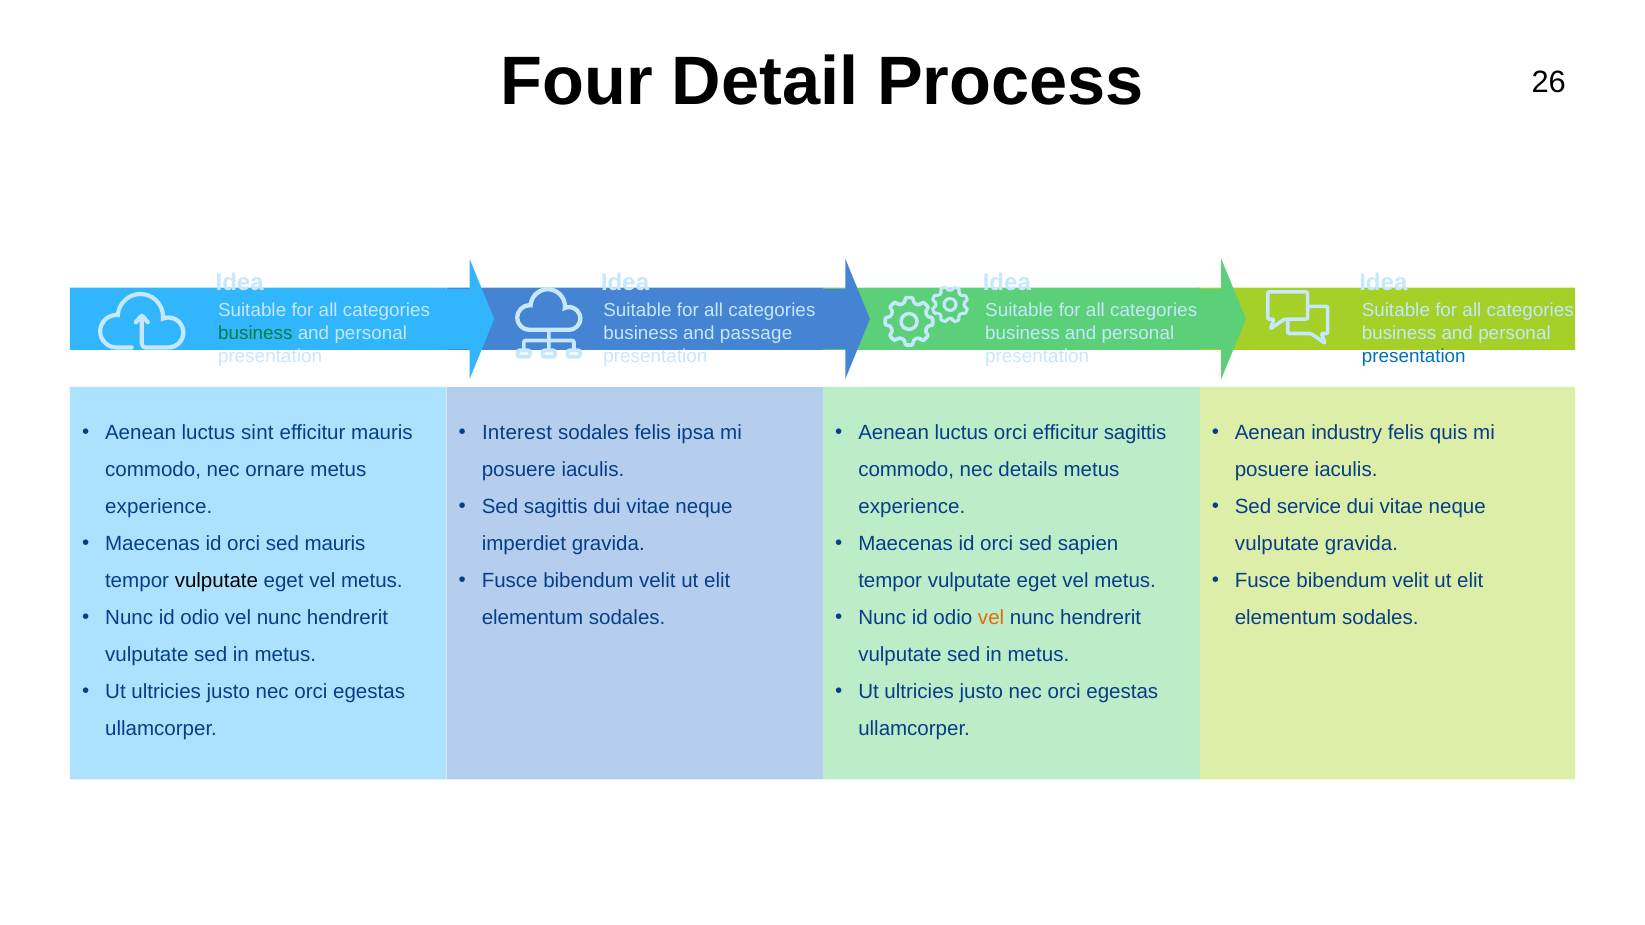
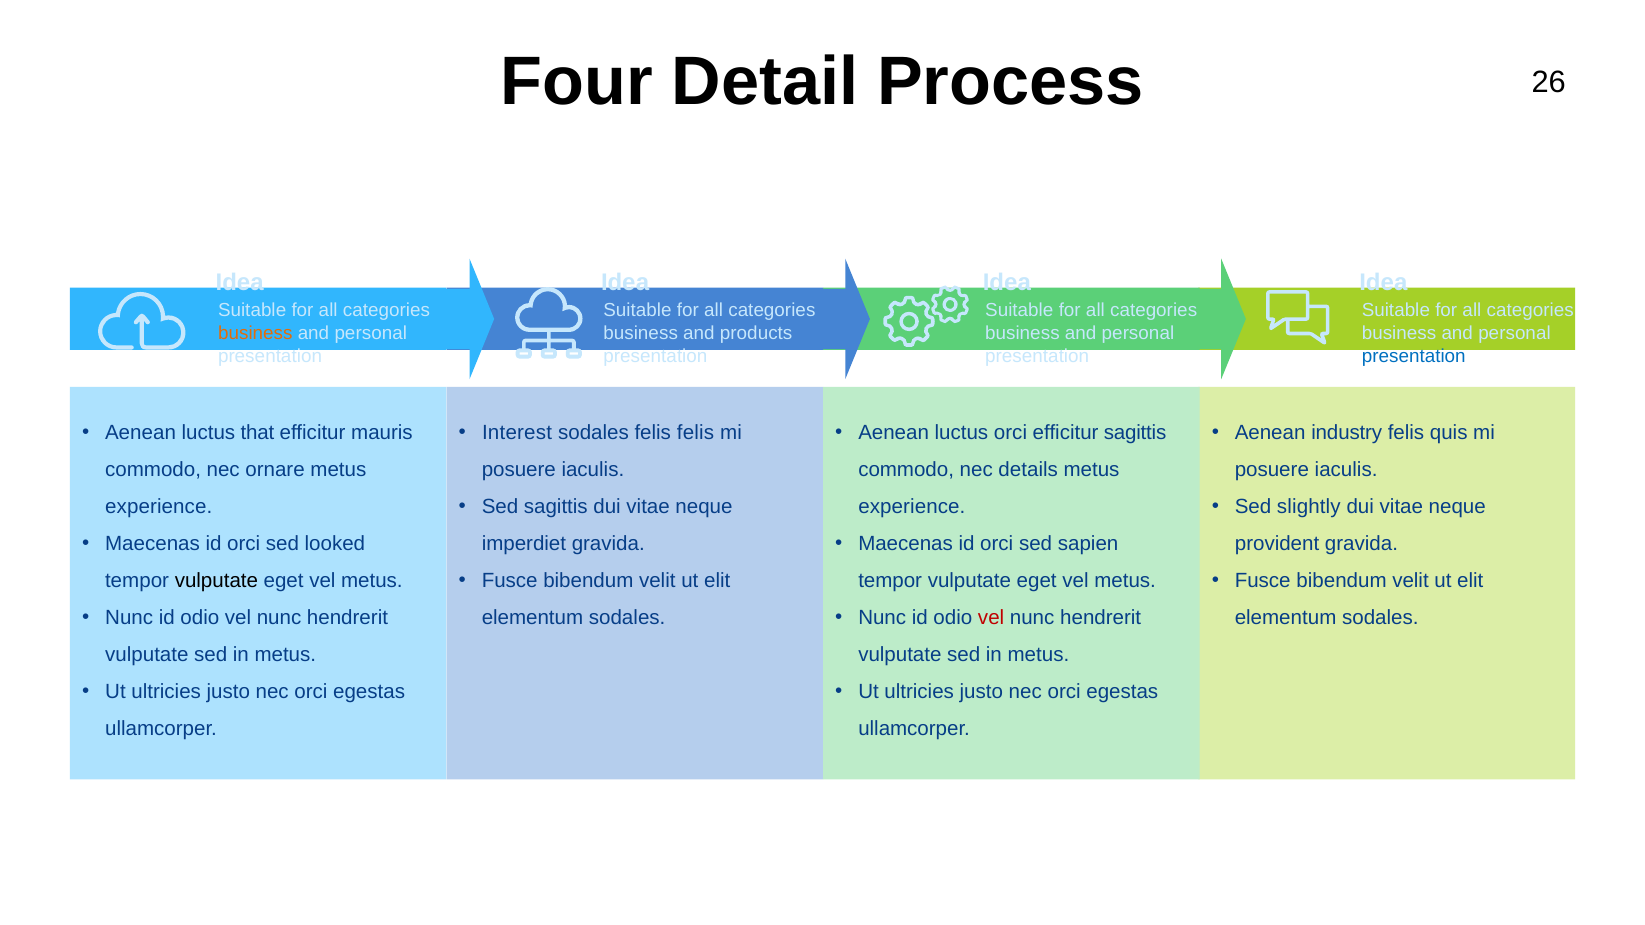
business colour: green -> orange (255, 333)
passage: passage -> products (756, 333)
sint: sint -> that (258, 433)
felis ipsa: ipsa -> felis (696, 433)
service: service -> slightly (1309, 507)
sed mauris: mauris -> looked (335, 544)
vulputate: vulputate -> provident (1277, 544)
vel colour: orange -> red (991, 618)
